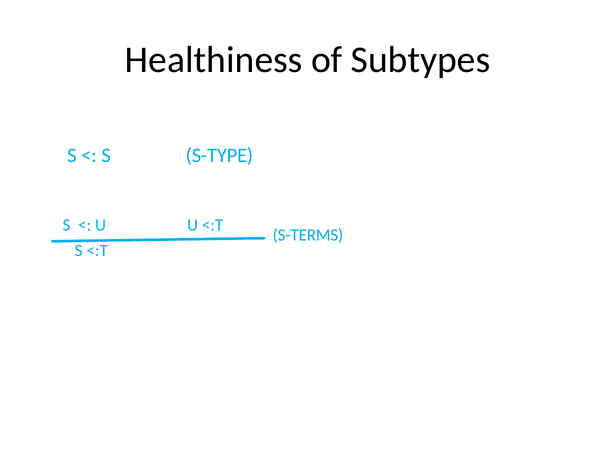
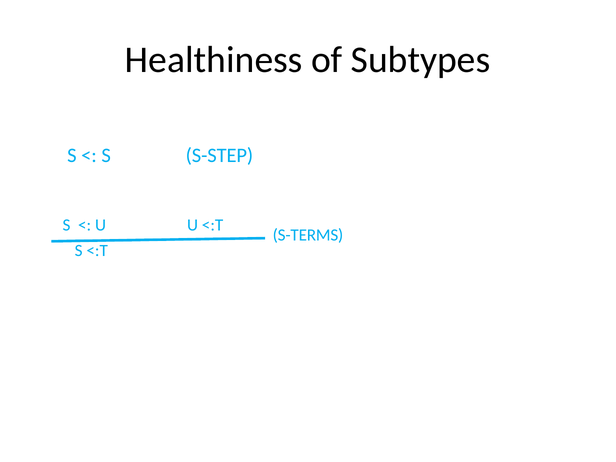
S-TYPE: S-TYPE -> S-STEP (219, 155)
